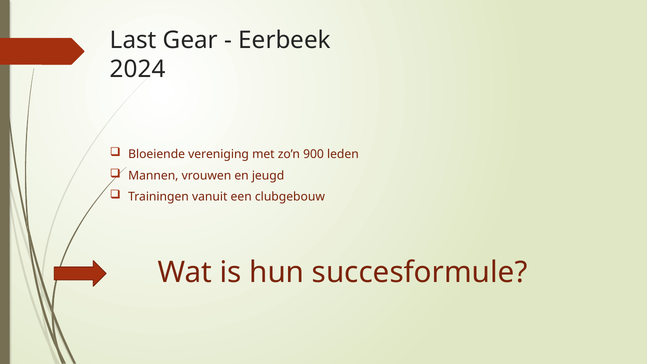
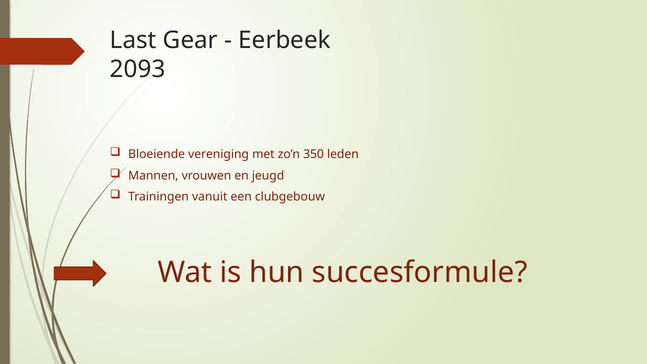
2024: 2024 -> 2093 (138, 69)
900: 900 -> 350 (314, 154)
